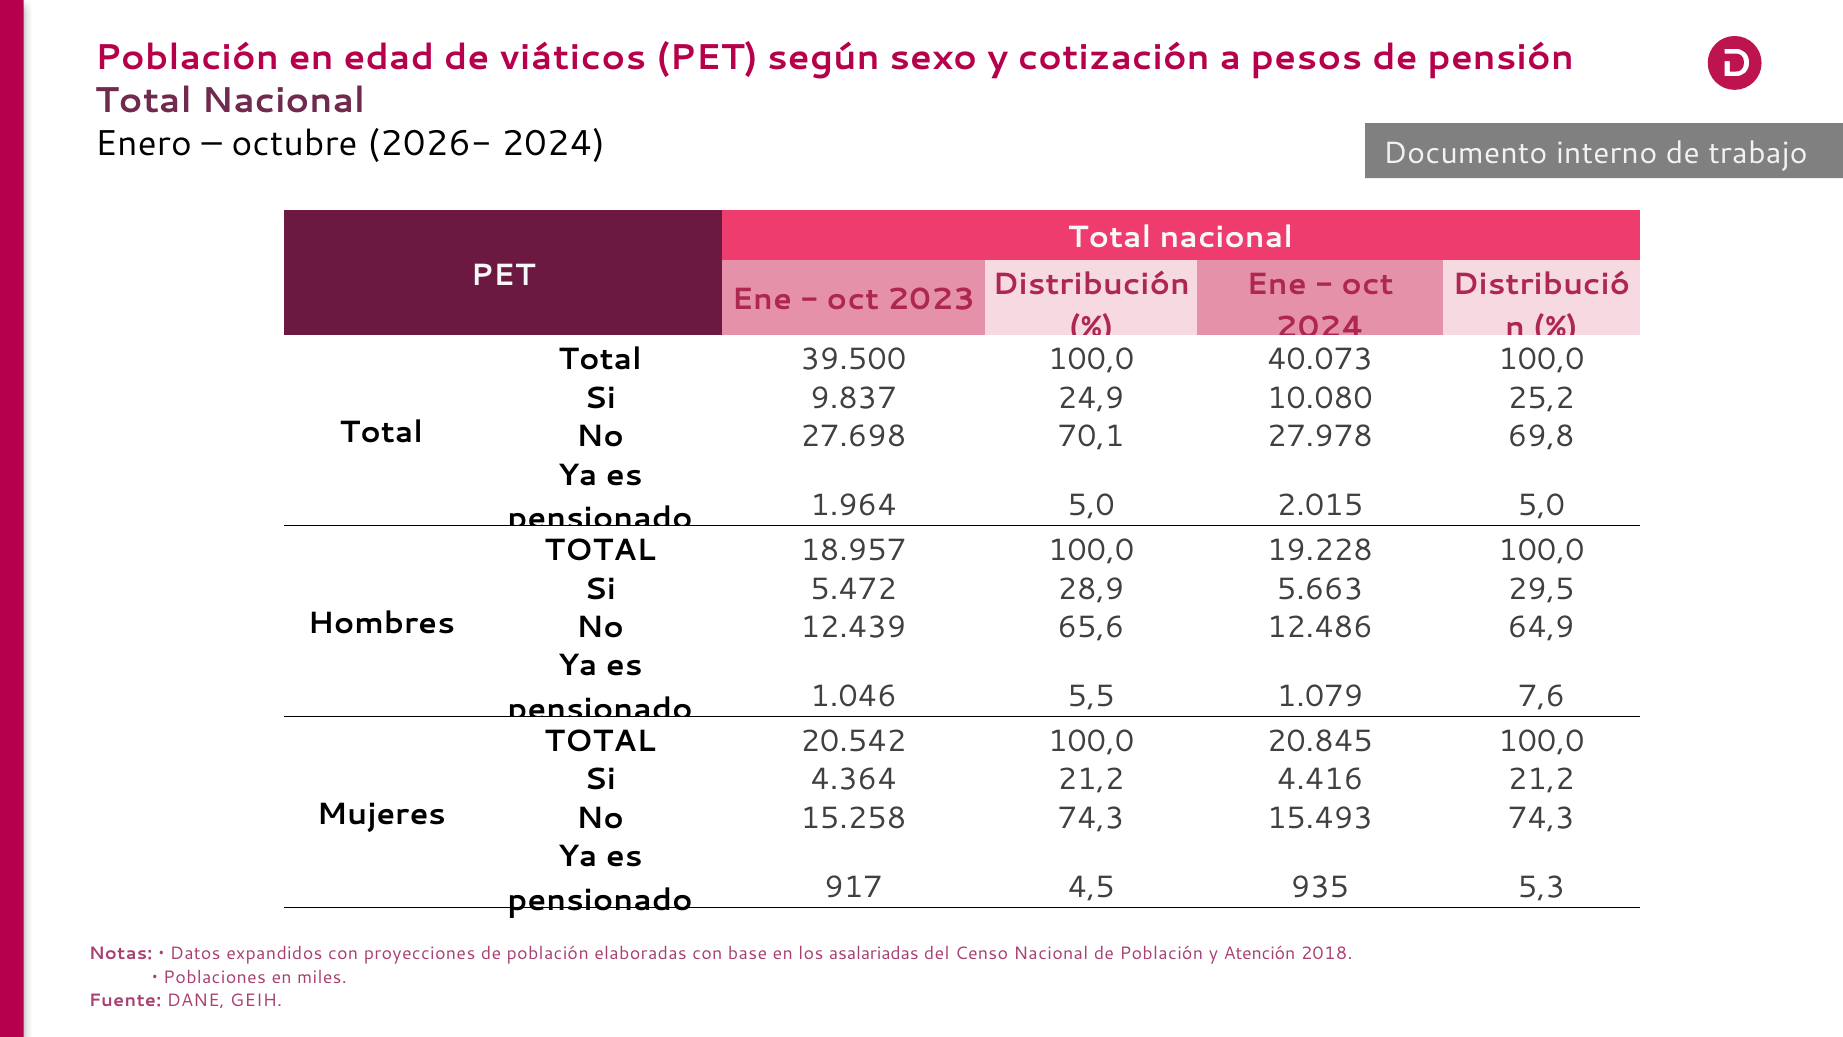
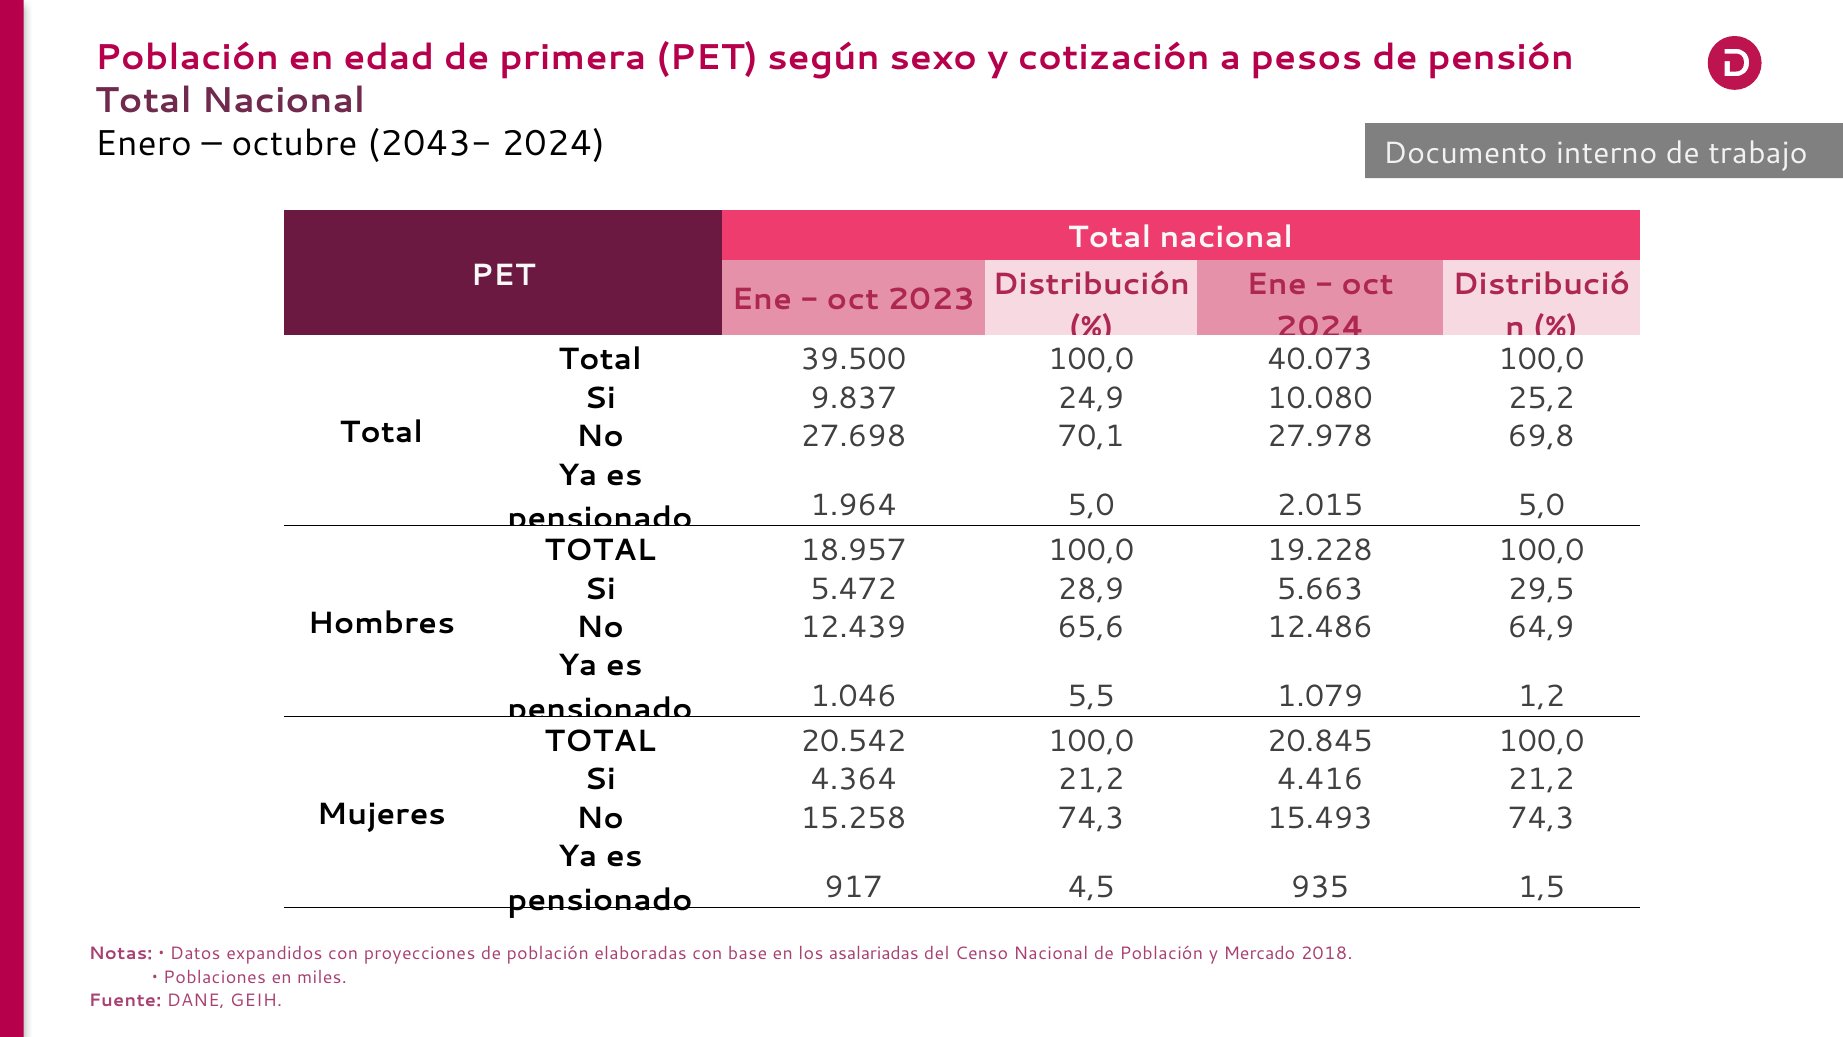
viáticos: viáticos -> primera (573, 57)
2026-: 2026- -> 2043- (430, 143)
7,6: 7,6 -> 1,2 (1541, 696)
5,3: 5,3 -> 1,5 (1541, 887)
Atención: Atención -> Mercado (1259, 953)
